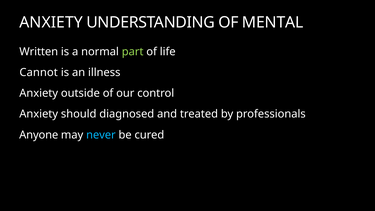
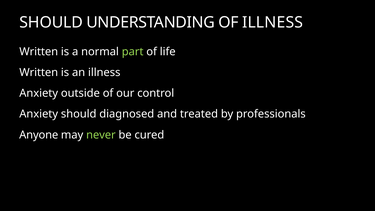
ANXIETY: ANXIETY -> SHOULD (51, 22)
OF MENTAL: MENTAL -> ILLNESS (273, 22)
Cannot: Cannot -> Written (39, 72)
never colour: light blue -> light green (101, 135)
